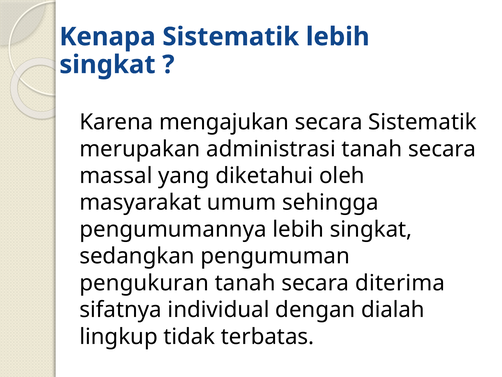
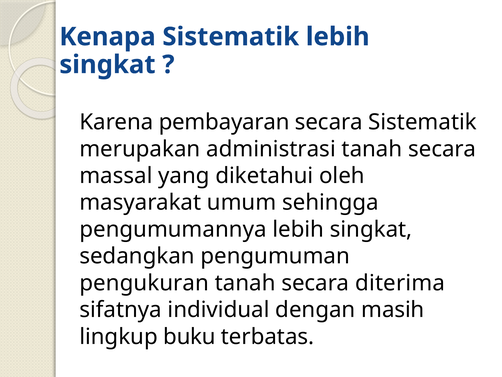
mengajukan: mengajukan -> pembayaran (224, 122)
dialah: dialah -> masih (393, 309)
tidak: tidak -> buku (189, 336)
